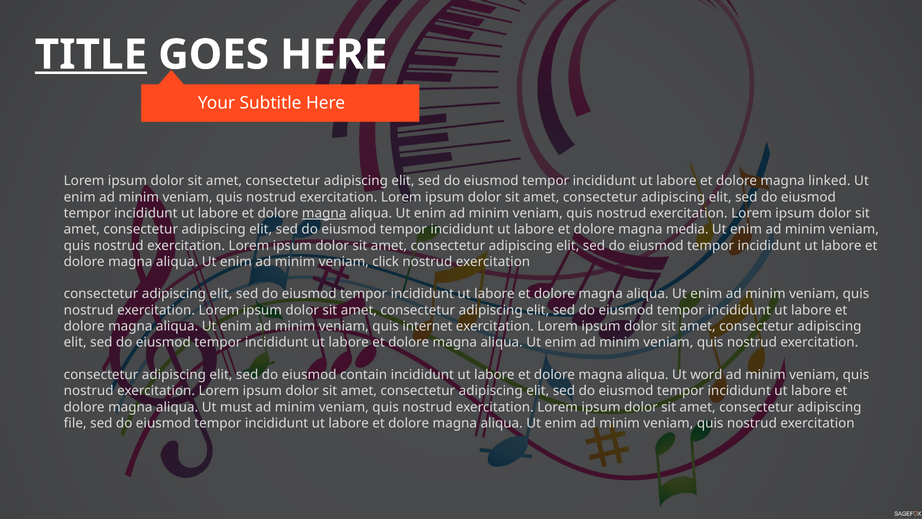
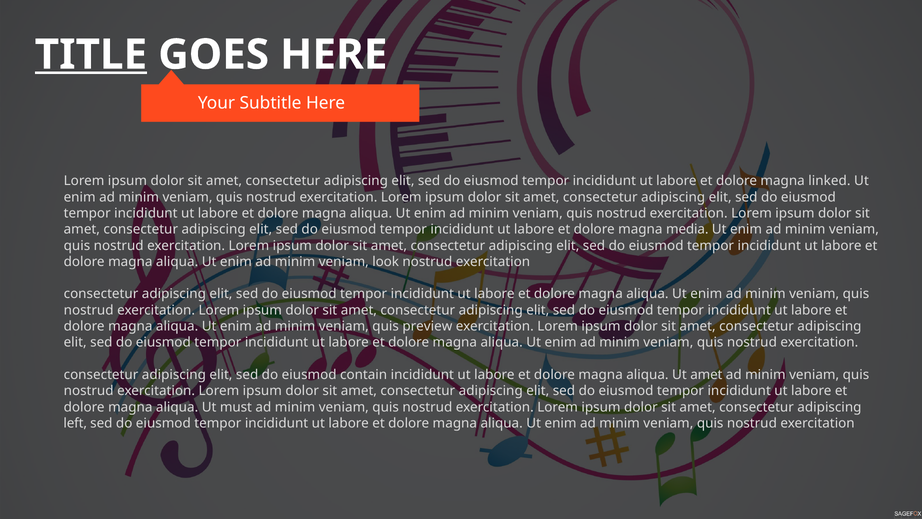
magna underline: present -> none (324, 213)
click: click -> look (386, 262)
internet: internet -> preview (427, 326)
Ut word: word -> amet (706, 375)
file: file -> left (75, 423)
